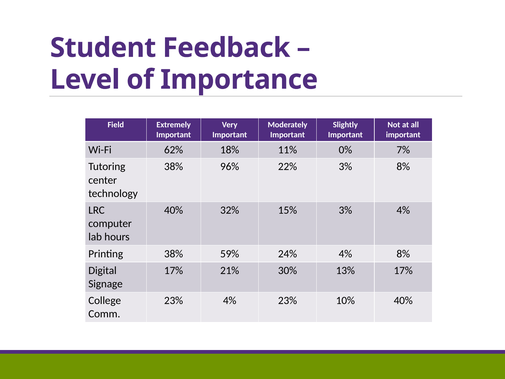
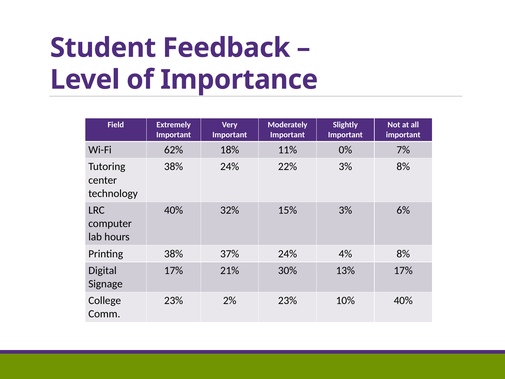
38% 96%: 96% -> 24% (230, 167)
3% 4%: 4% -> 6% (403, 210)
59%: 59% -> 37% (230, 254)
23% 4%: 4% -> 2% (230, 300)
